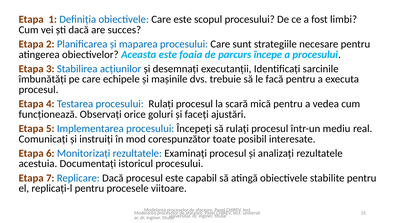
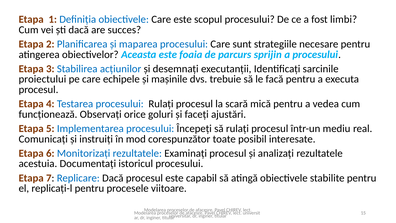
începe: începe -> sprijin (268, 54)
îmbunătăți: îmbunătăți -> proiectului (42, 79)
